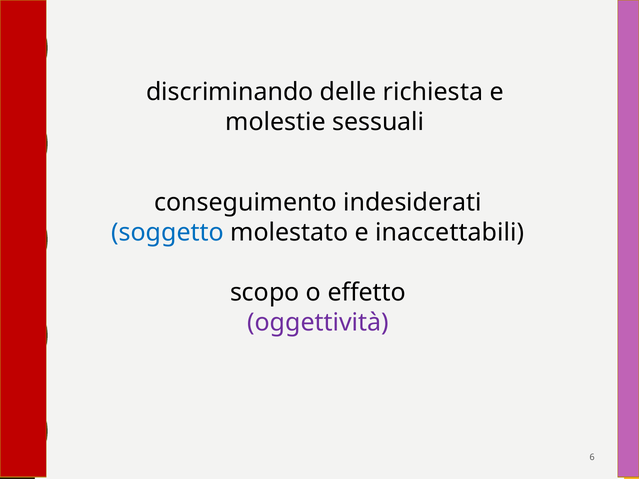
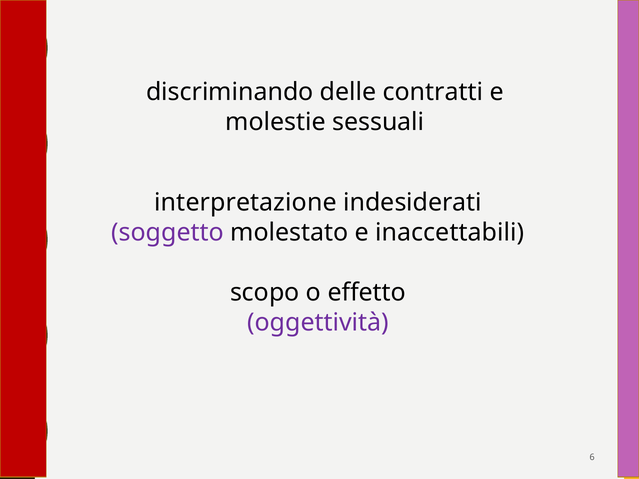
richiesta: richiesta -> contratti (433, 92)
conseguimento: conseguimento -> interpretazione (246, 202)
soggetto colour: blue -> purple (168, 232)
